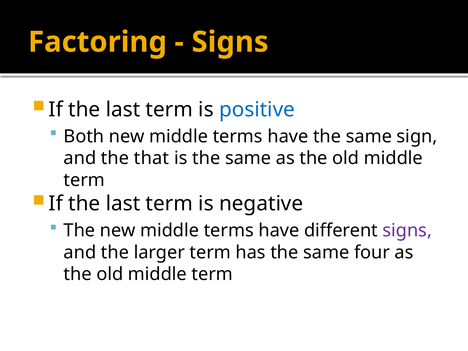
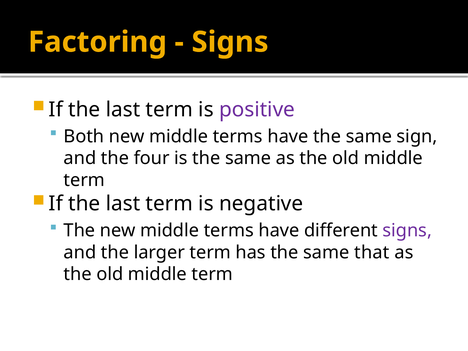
positive colour: blue -> purple (257, 109)
that: that -> four (152, 158)
four: four -> that (372, 252)
